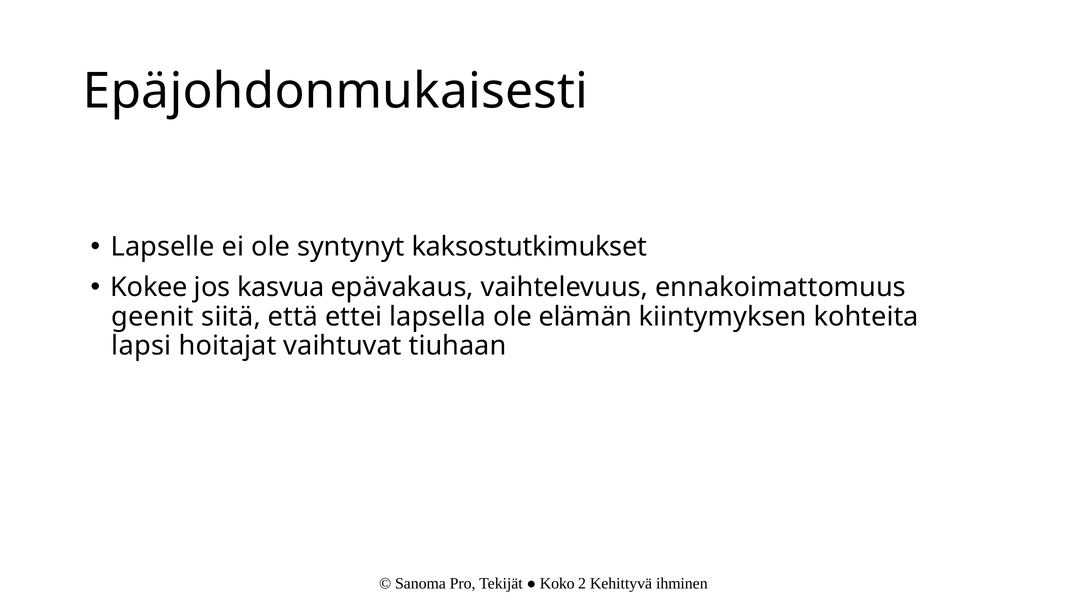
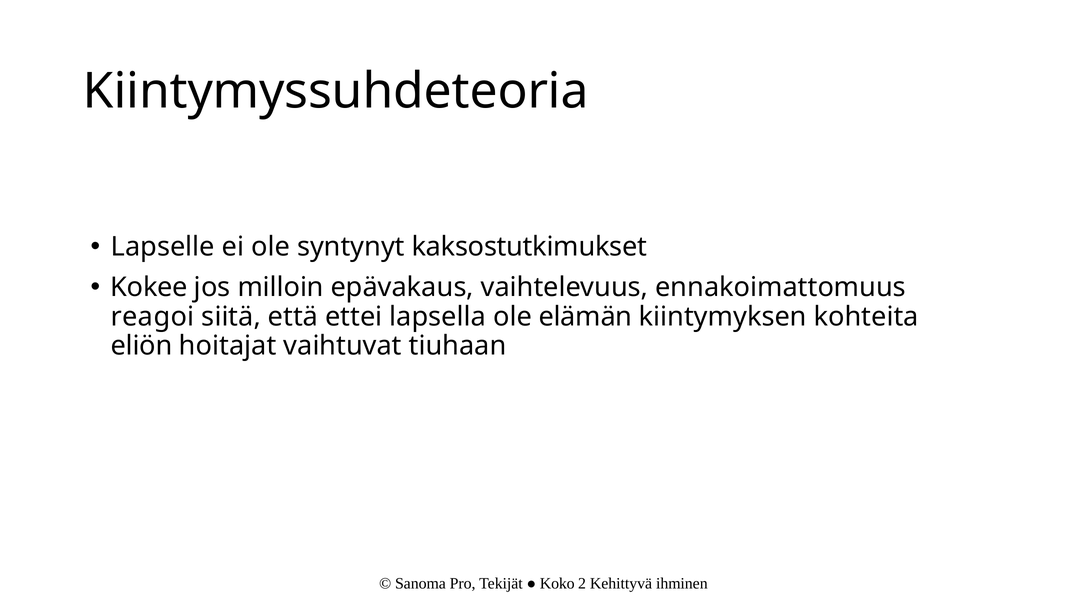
Epäjohdonmukaisesti: Epäjohdonmukaisesti -> Kiintymyssuhdeteoria (336, 91)
kasvua: kasvua -> milloin (281, 288)
geenit: geenit -> reagoi (153, 317)
lapsi: lapsi -> eliön (142, 346)
